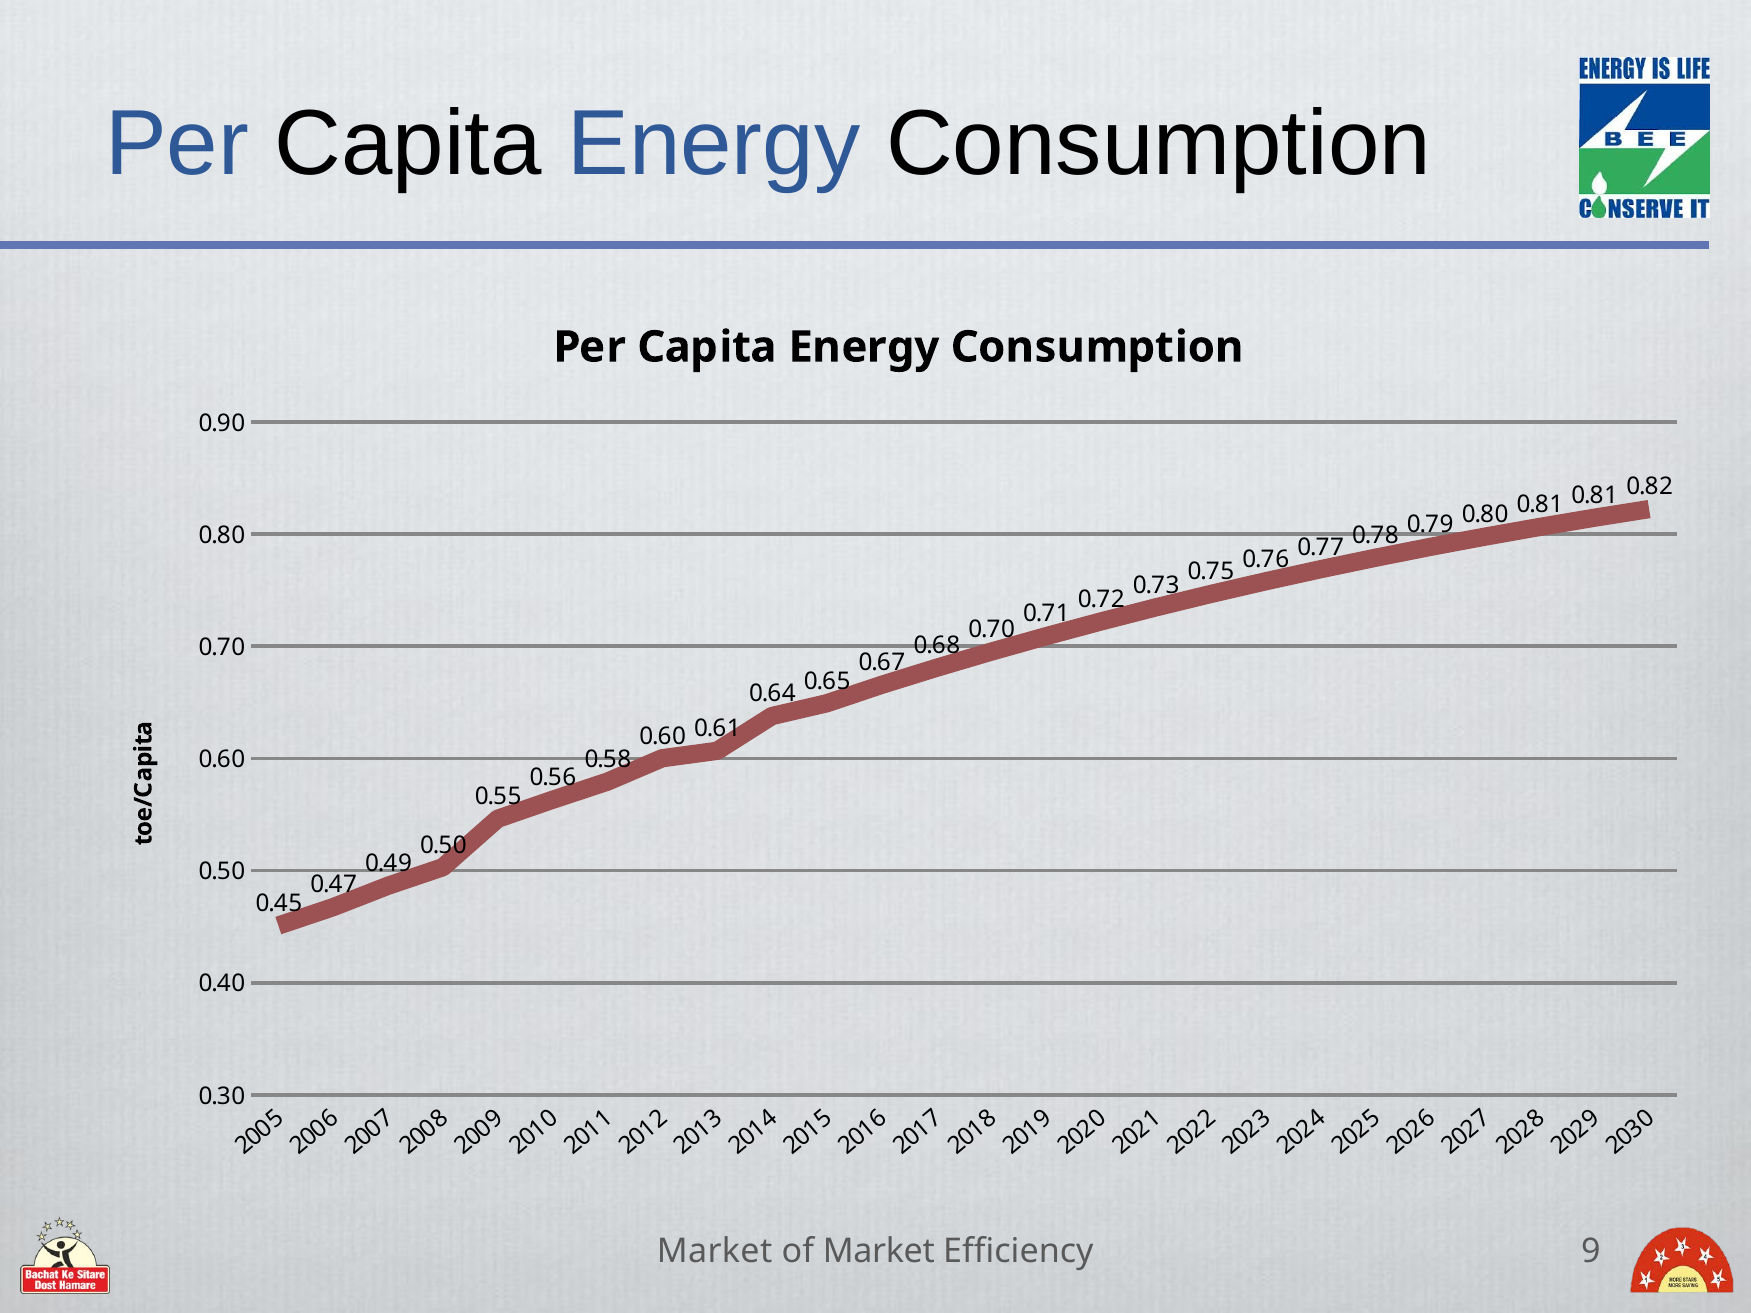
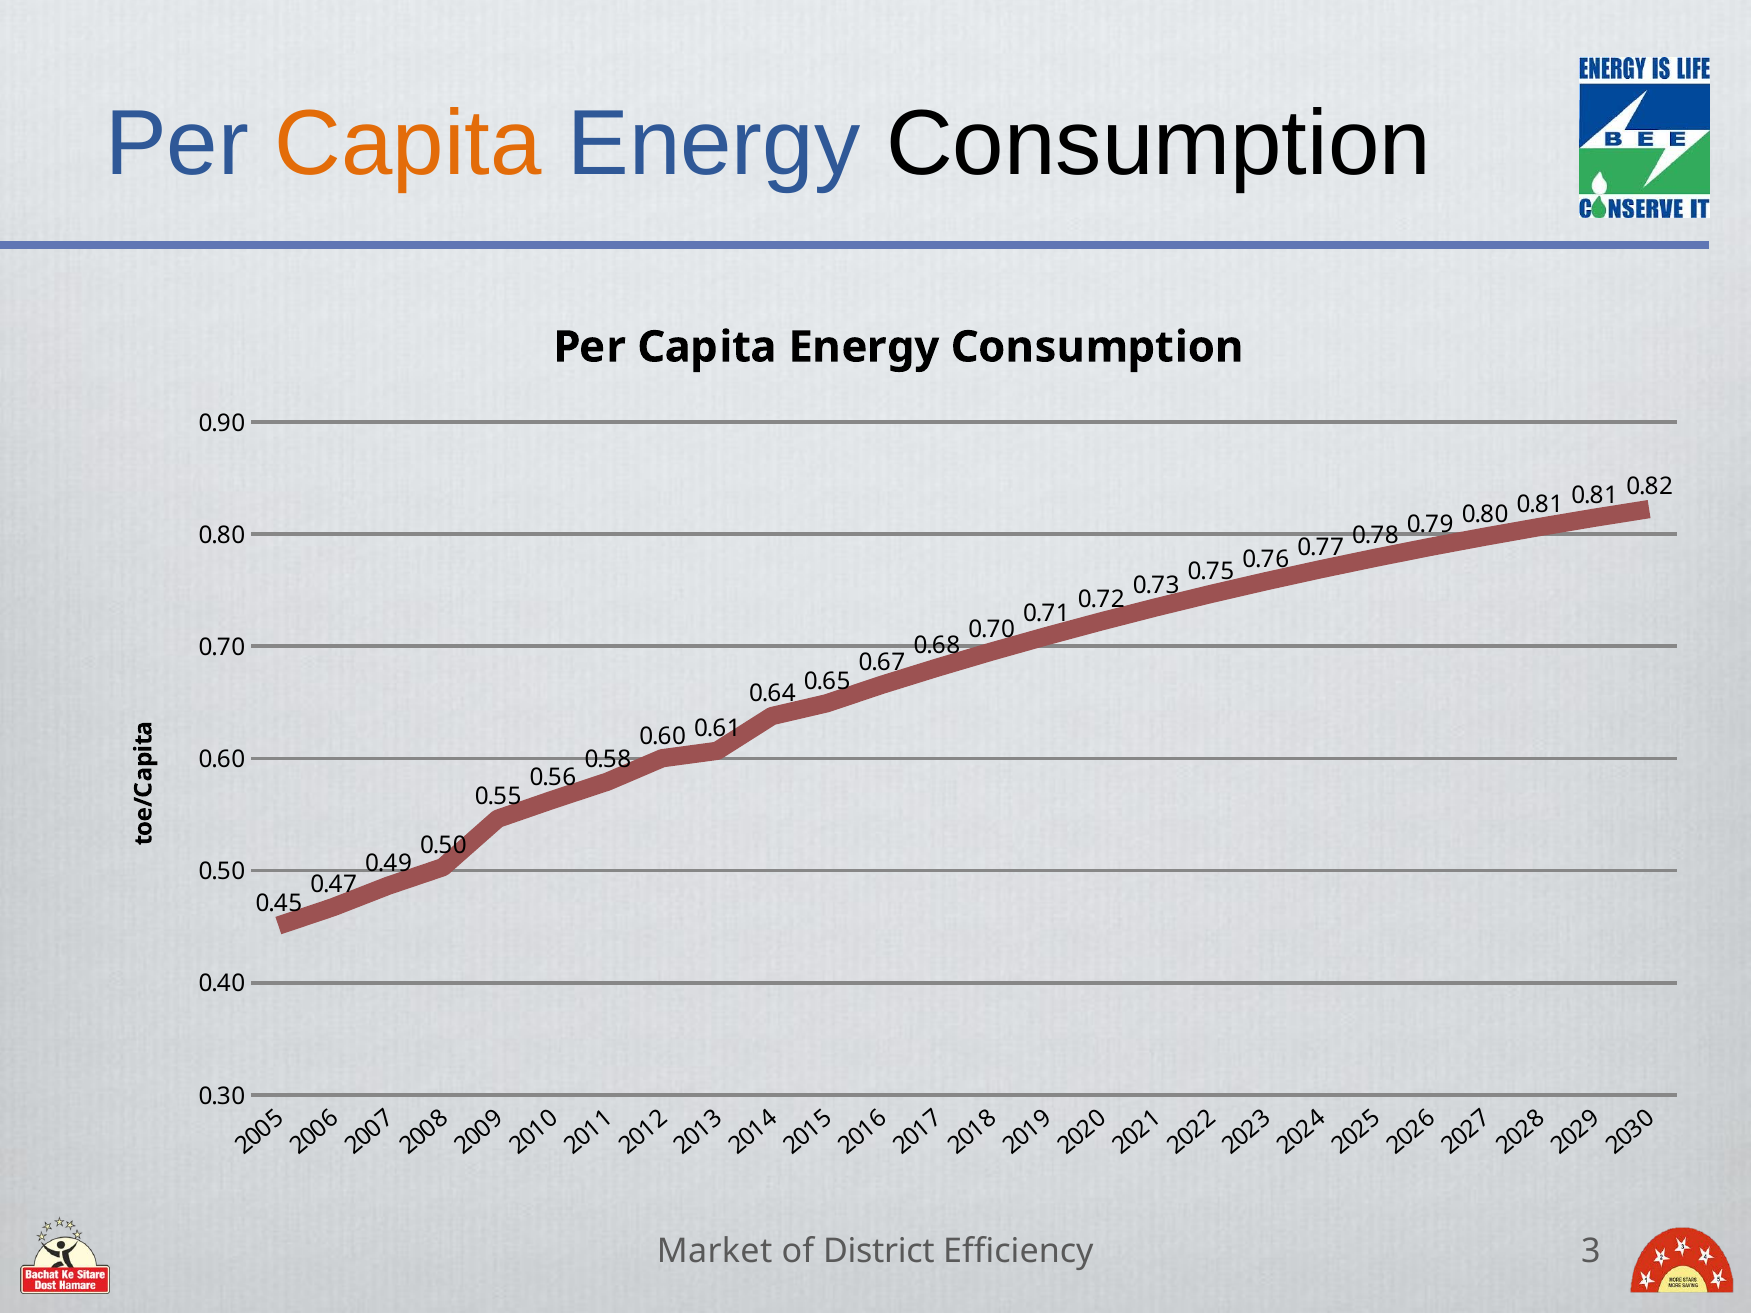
Capita colour: black -> orange (408, 144)
of Market: Market -> District (879, 1252)
Efficiency 9: 9 -> 3 (1591, 1252)
